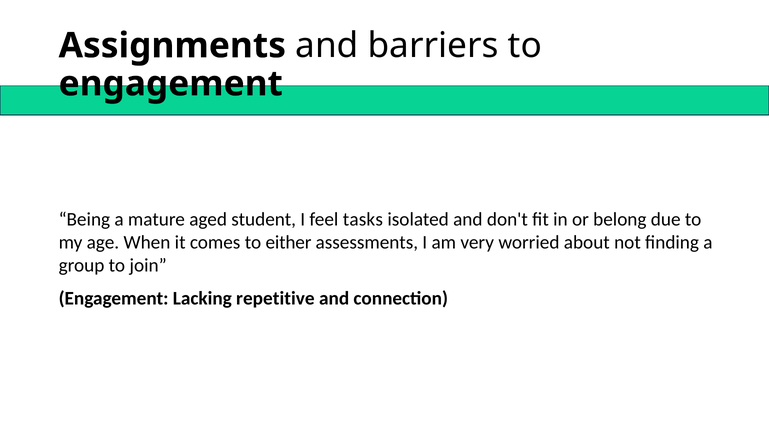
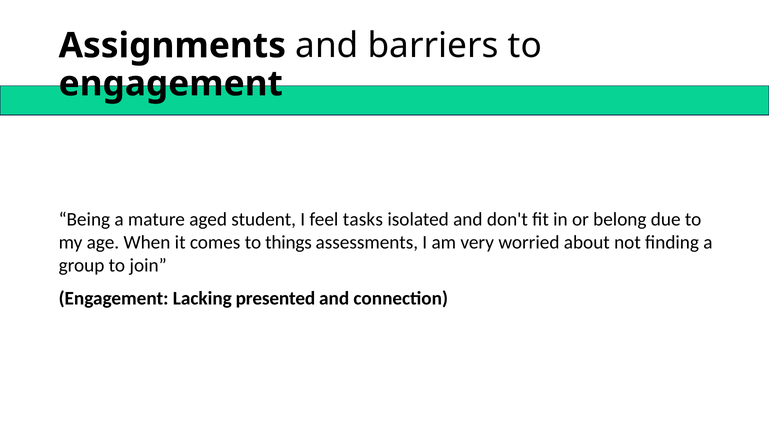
either: either -> things (288, 242)
repetitive: repetitive -> presented (276, 298)
